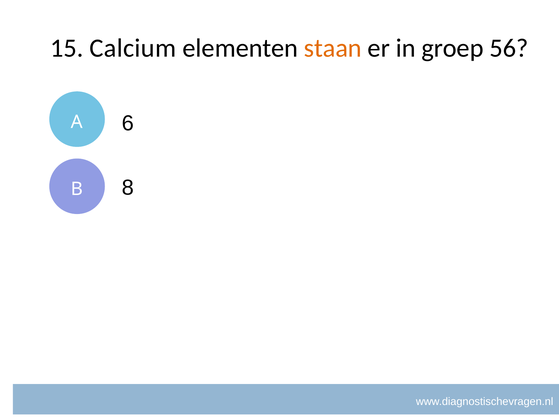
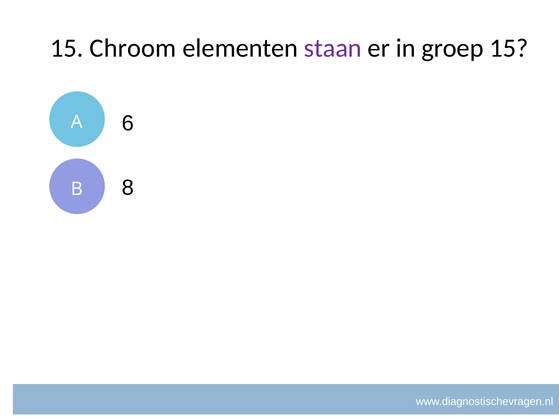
Calcium: Calcium -> Chroom (133, 48)
staan colour: orange -> purple (333, 48)
groep 56: 56 -> 15 (509, 48)
